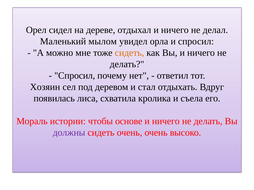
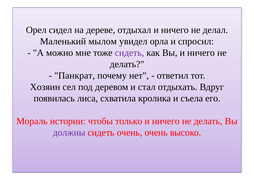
сидеть colour: orange -> purple (129, 53)
Спросил: Спросил -> Панкрат (75, 76)
основе: основе -> только (129, 122)
